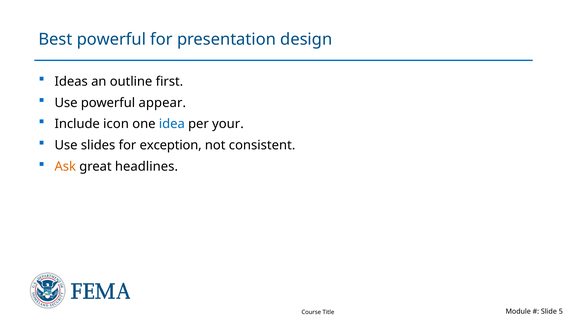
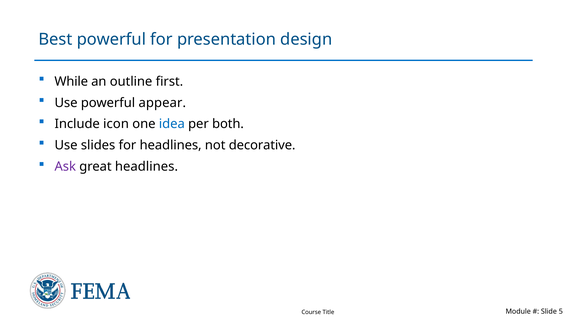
Ideas: Ideas -> While (71, 81)
your: your -> both (228, 124)
for exception: exception -> headlines (171, 145)
consistent: consistent -> decorative (262, 145)
Ask colour: orange -> purple (65, 167)
